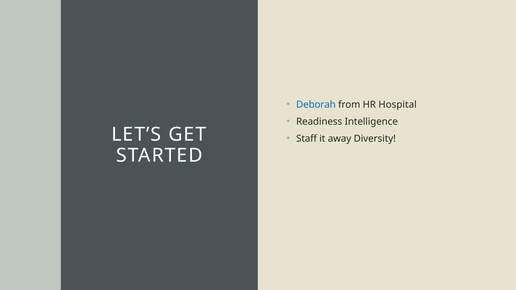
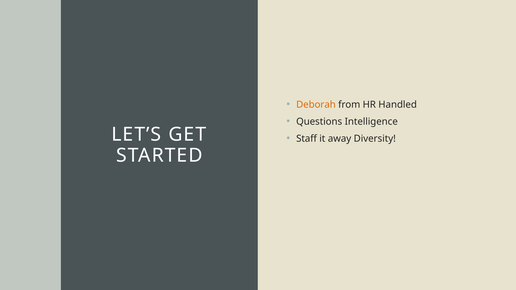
Deborah colour: blue -> orange (316, 105)
Hospital: Hospital -> Handled (398, 105)
Readiness: Readiness -> Questions (319, 122)
